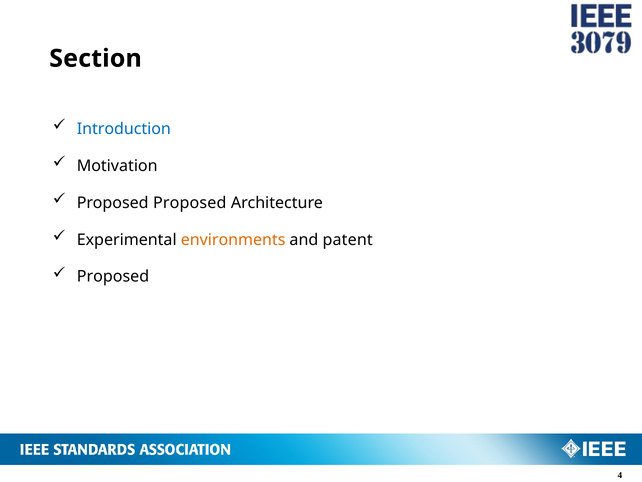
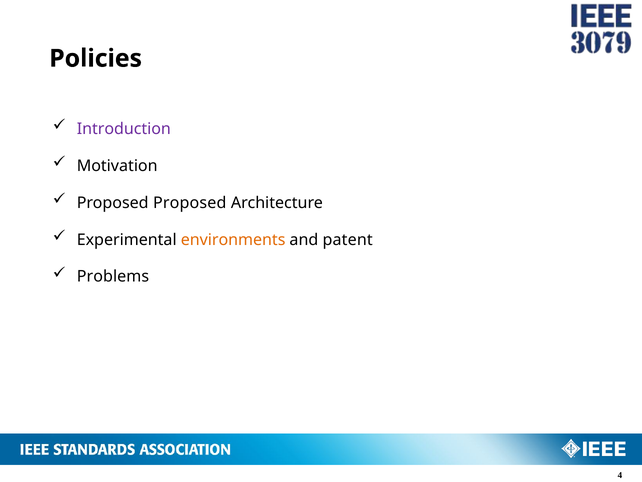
Section: Section -> Policies (96, 58)
Introduction colour: blue -> purple (124, 129)
Proposed: Proposed -> Problems (113, 276)
